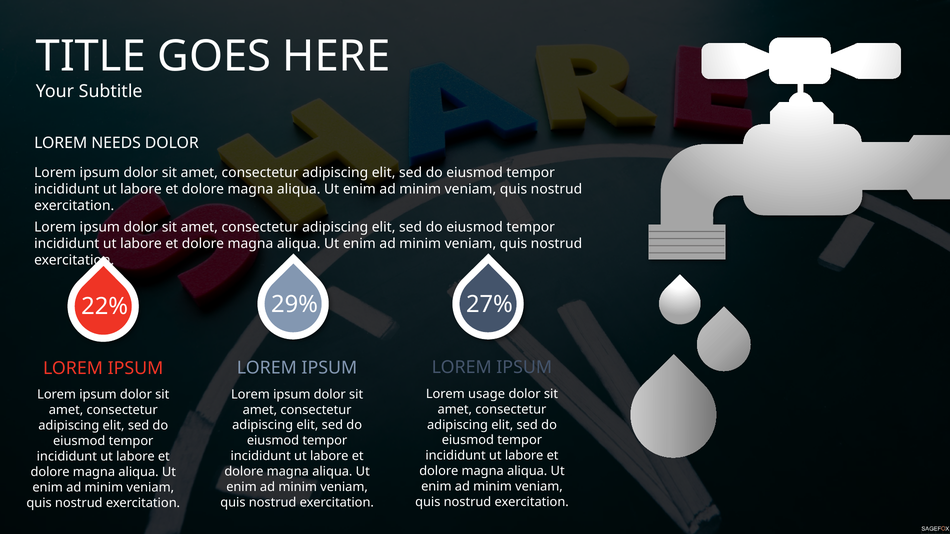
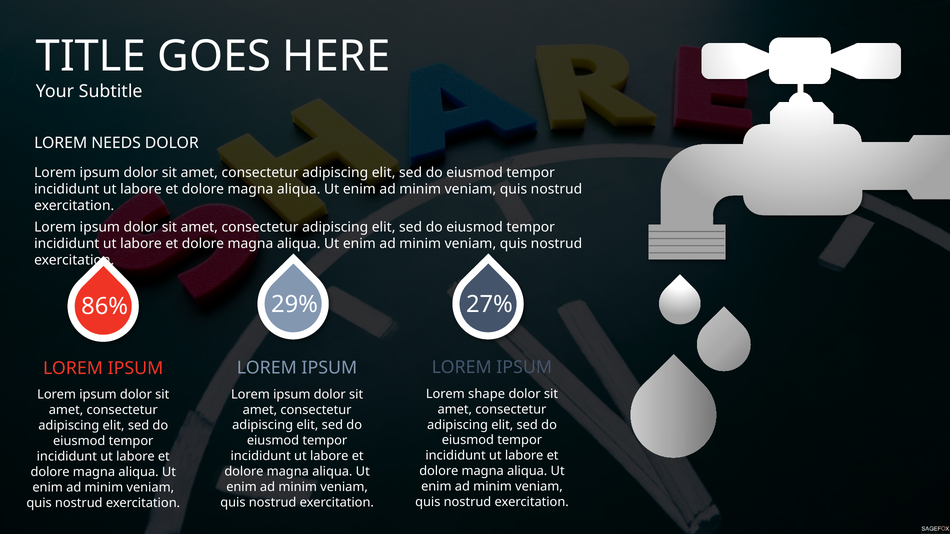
22%: 22% -> 86% (105, 307)
usage: usage -> shape (487, 394)
